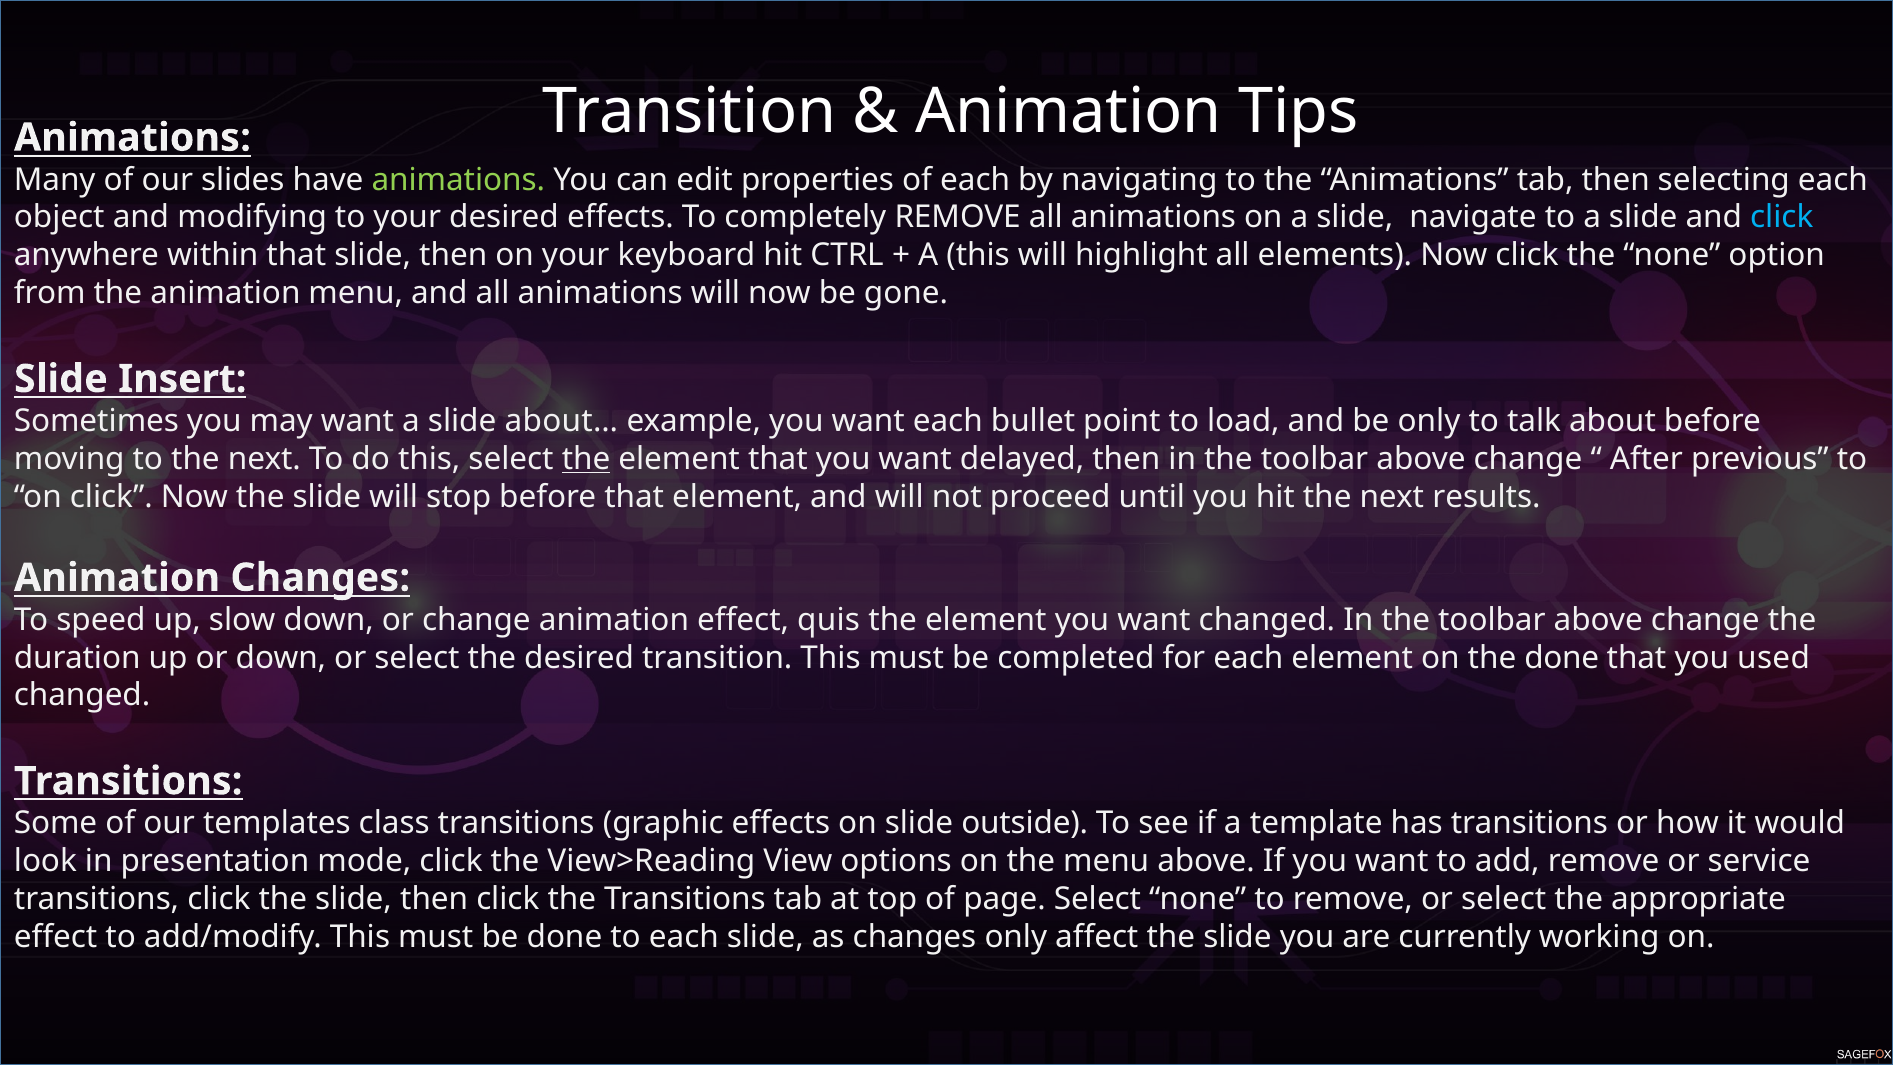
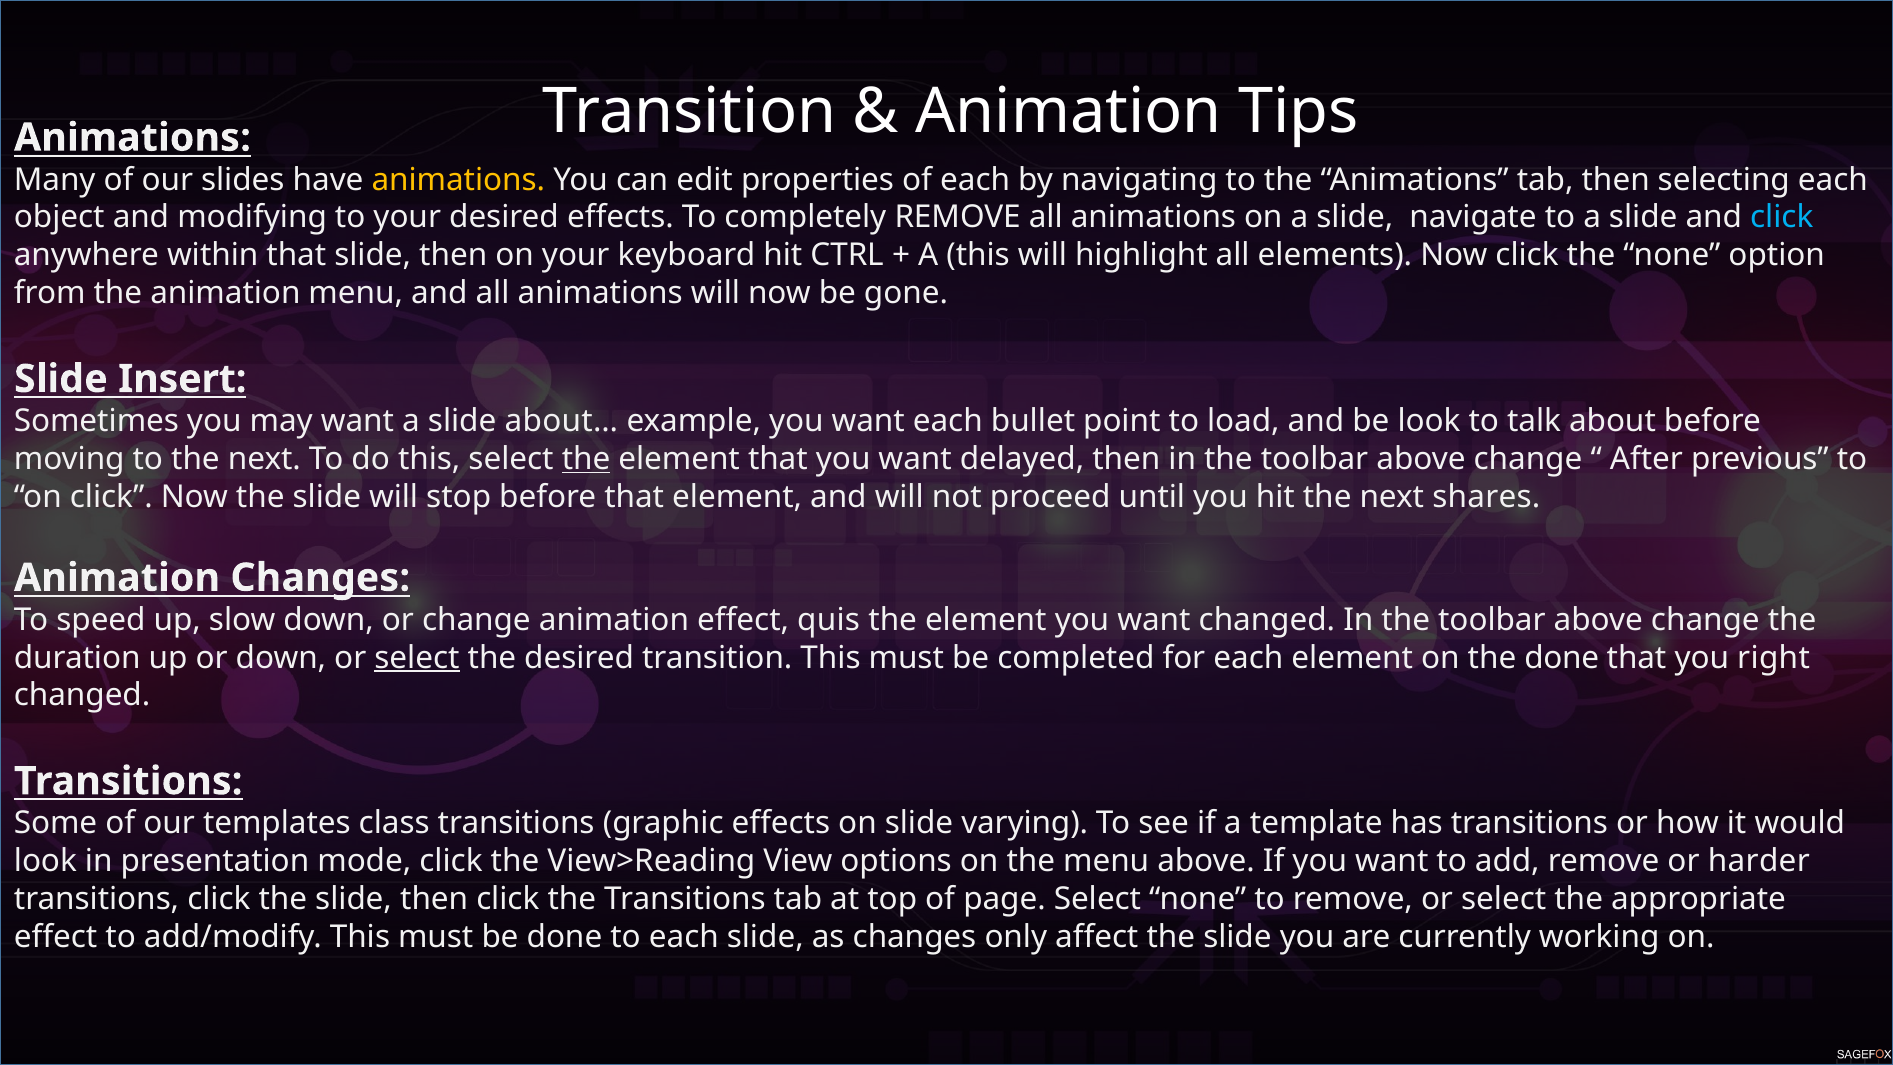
animations colour: light green -> yellow (458, 180)
be only: only -> look (1429, 421)
results: results -> shares (1486, 497)
select underline: none -> present (417, 658)
used: used -> right (1774, 658)
outside: outside -> varying (1025, 823)
service: service -> harder (1759, 861)
